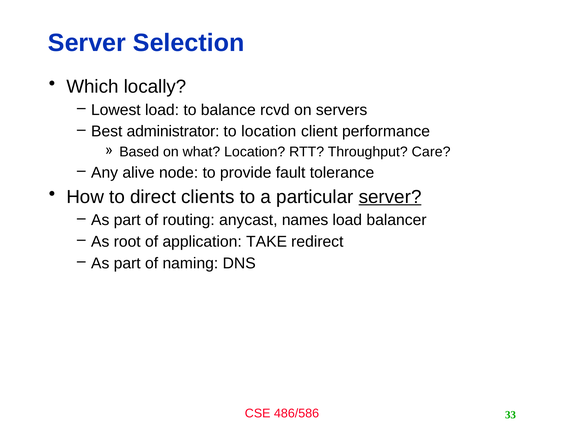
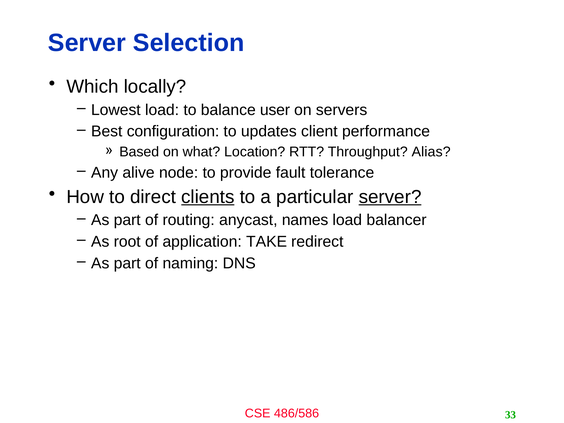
rcvd: rcvd -> user (275, 110)
administrator: administrator -> configuration (173, 131)
to location: location -> updates (269, 131)
Care: Care -> Alias (431, 152)
clients underline: none -> present (208, 197)
